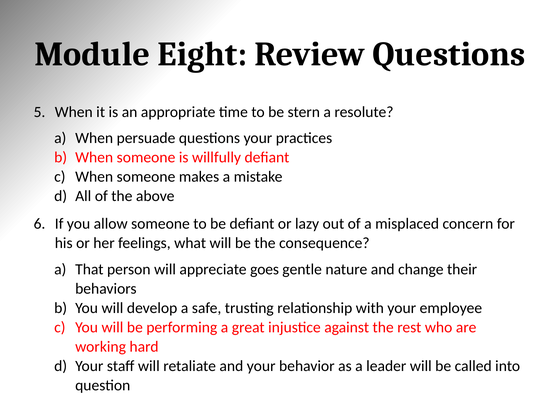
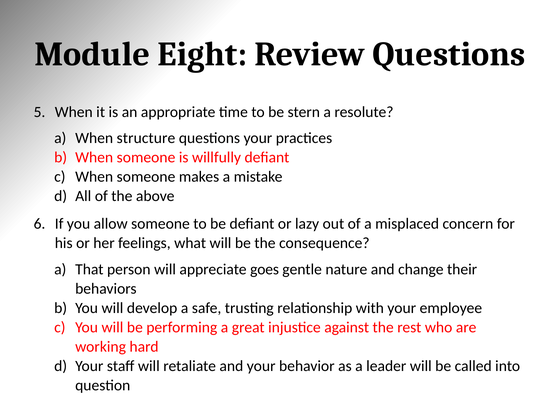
persuade: persuade -> structure (146, 138)
